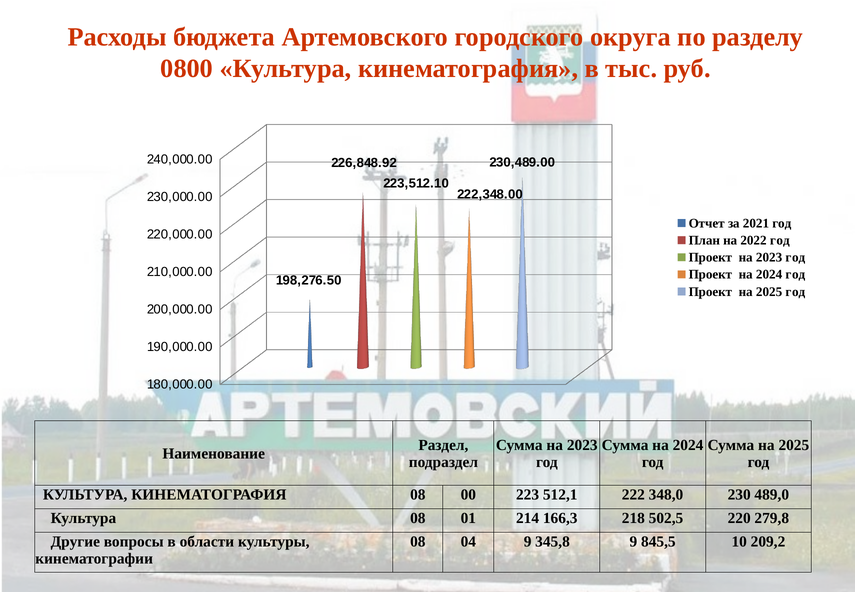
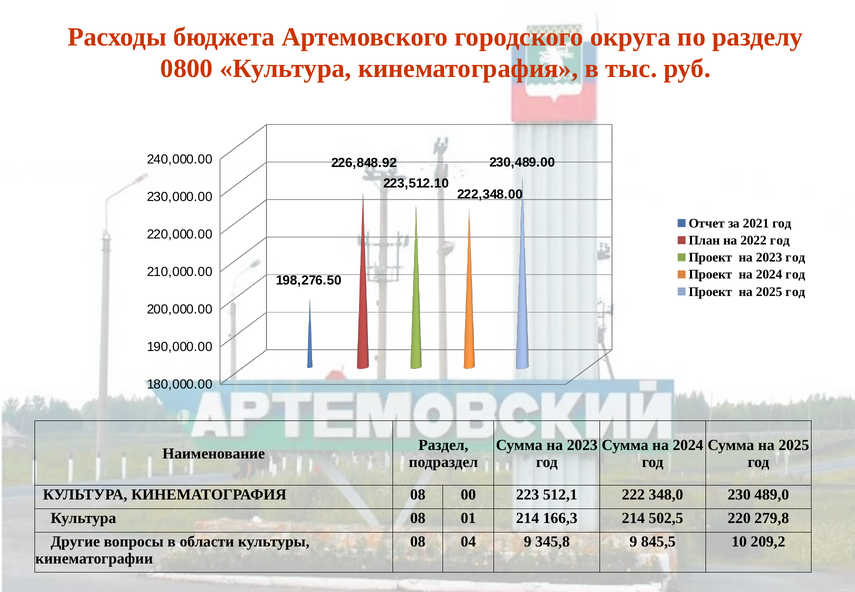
166,3 218: 218 -> 214 (633, 518)
